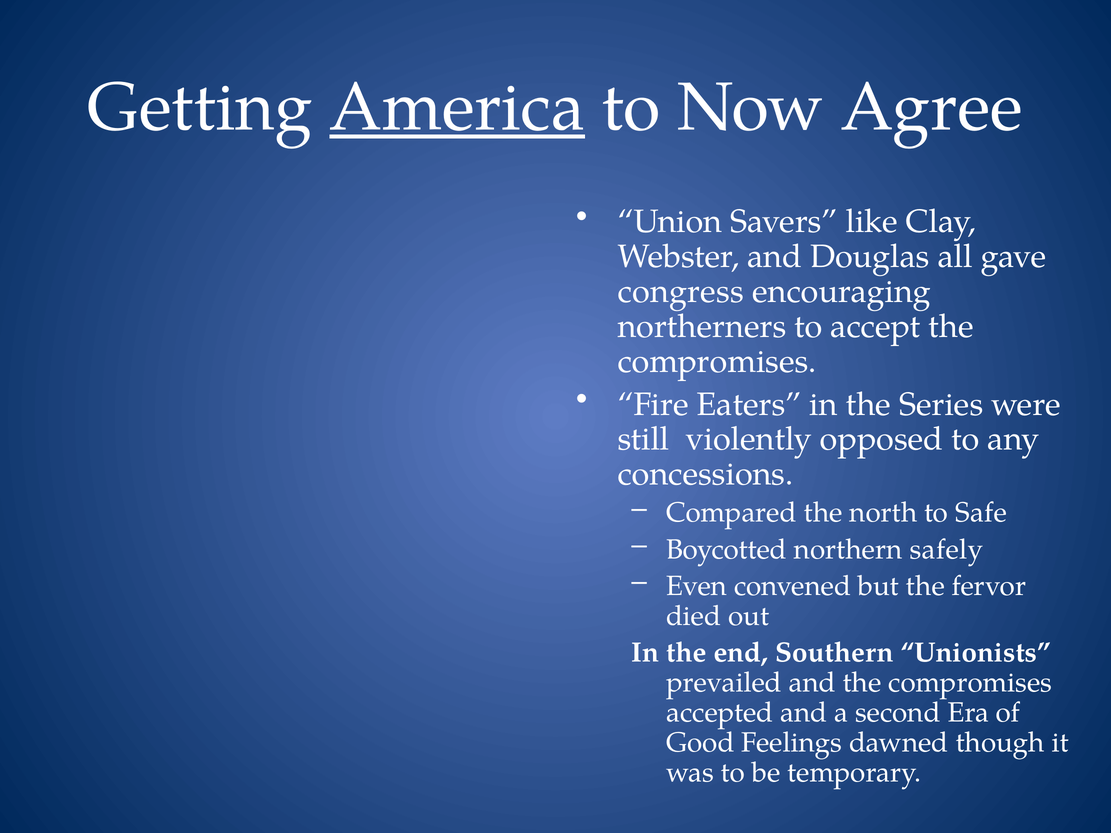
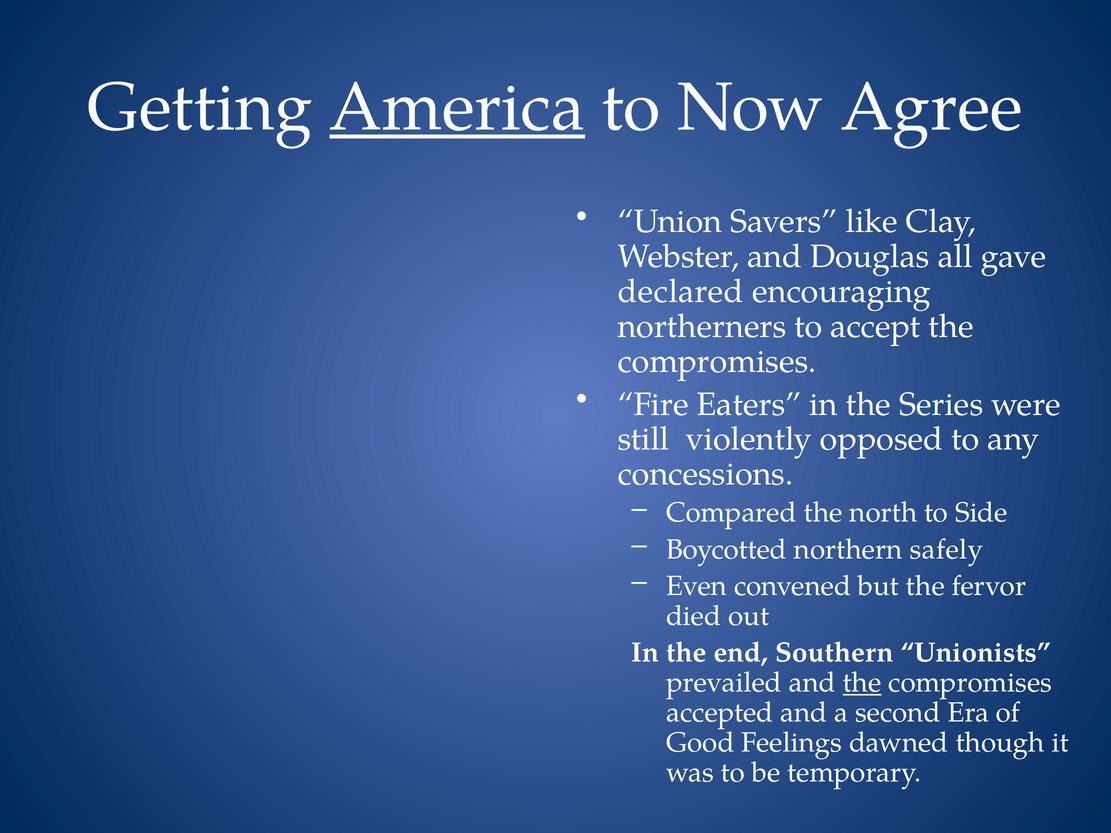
congress: congress -> declared (681, 292)
Safe: Safe -> Side (981, 513)
the underline: none -> present (862, 683)
